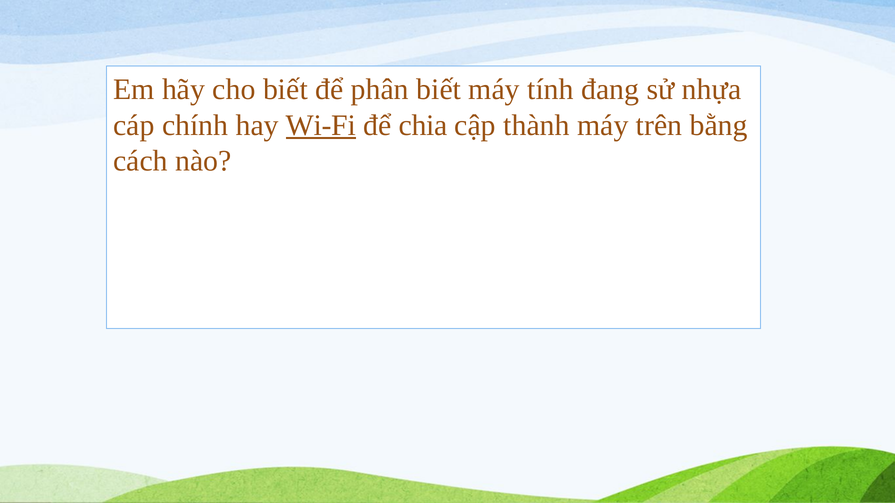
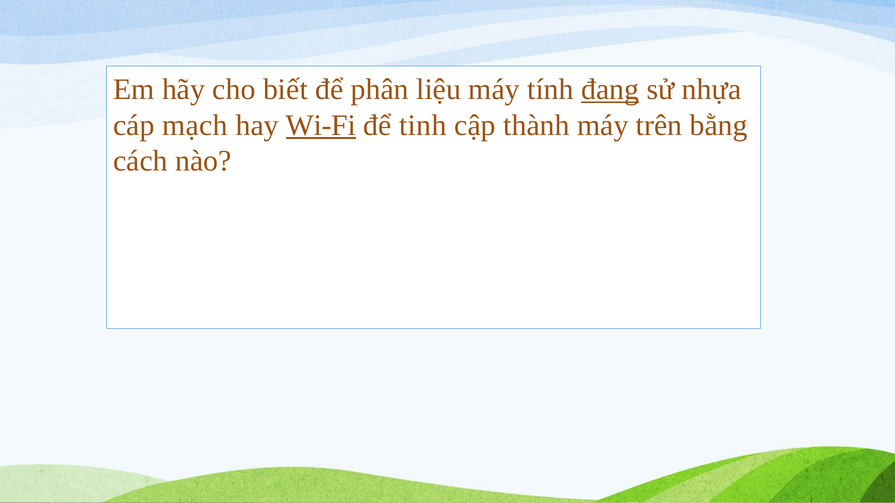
phân biết: biết -> liệu (439, 90)
đang underline: none -> present (610, 90)
chính: chính -> mạch (195, 125)
chia: chia -> tinh (423, 125)
